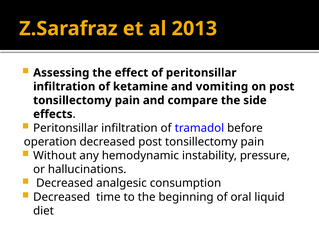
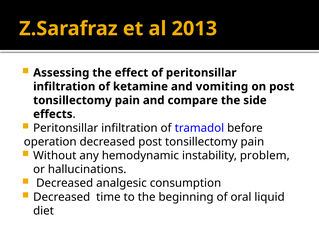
pressure: pressure -> problem (265, 156)
